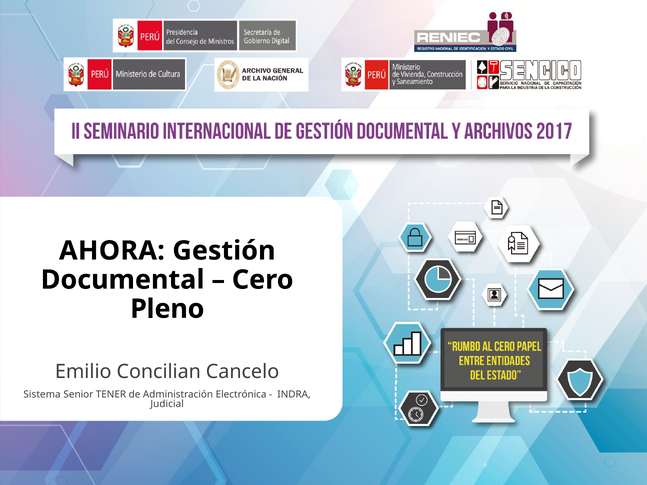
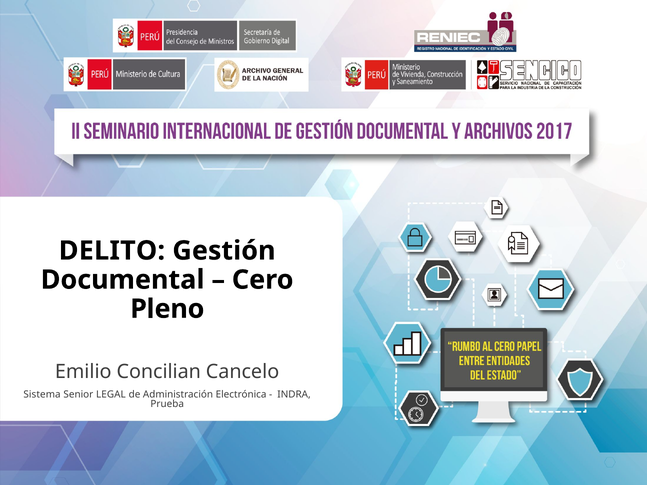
AHORA: AHORA -> DELITO (112, 251)
TENER: TENER -> LEGAL (111, 395)
Judicial: Judicial -> Prueba (167, 404)
